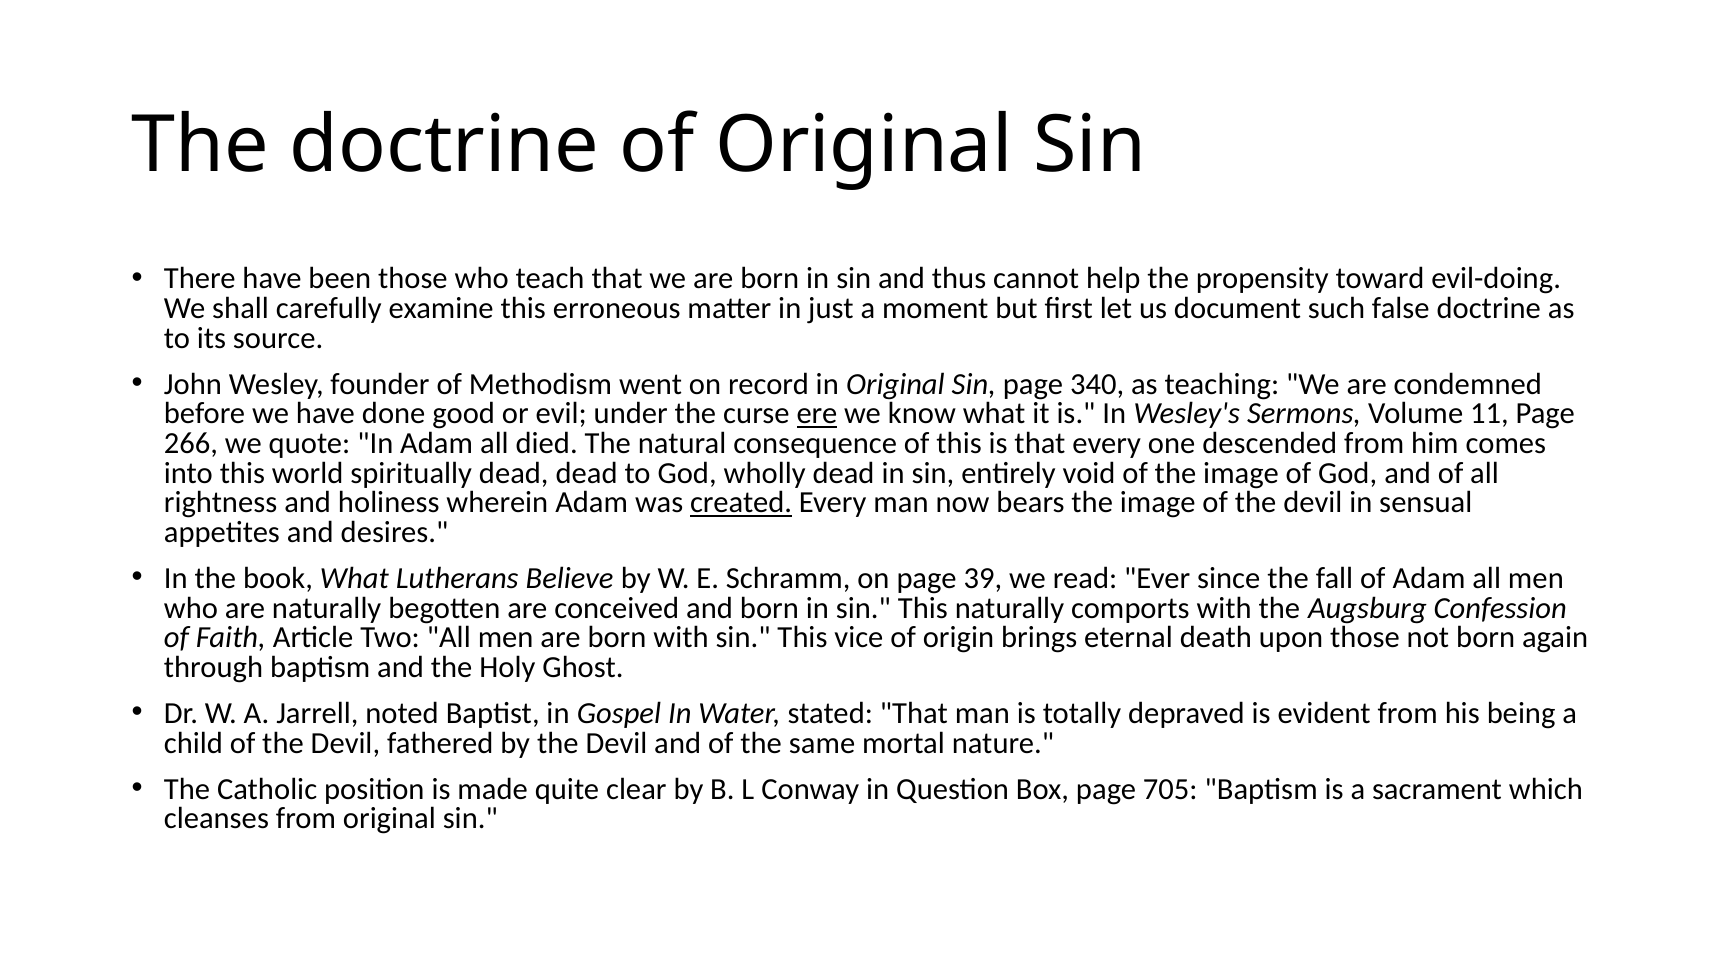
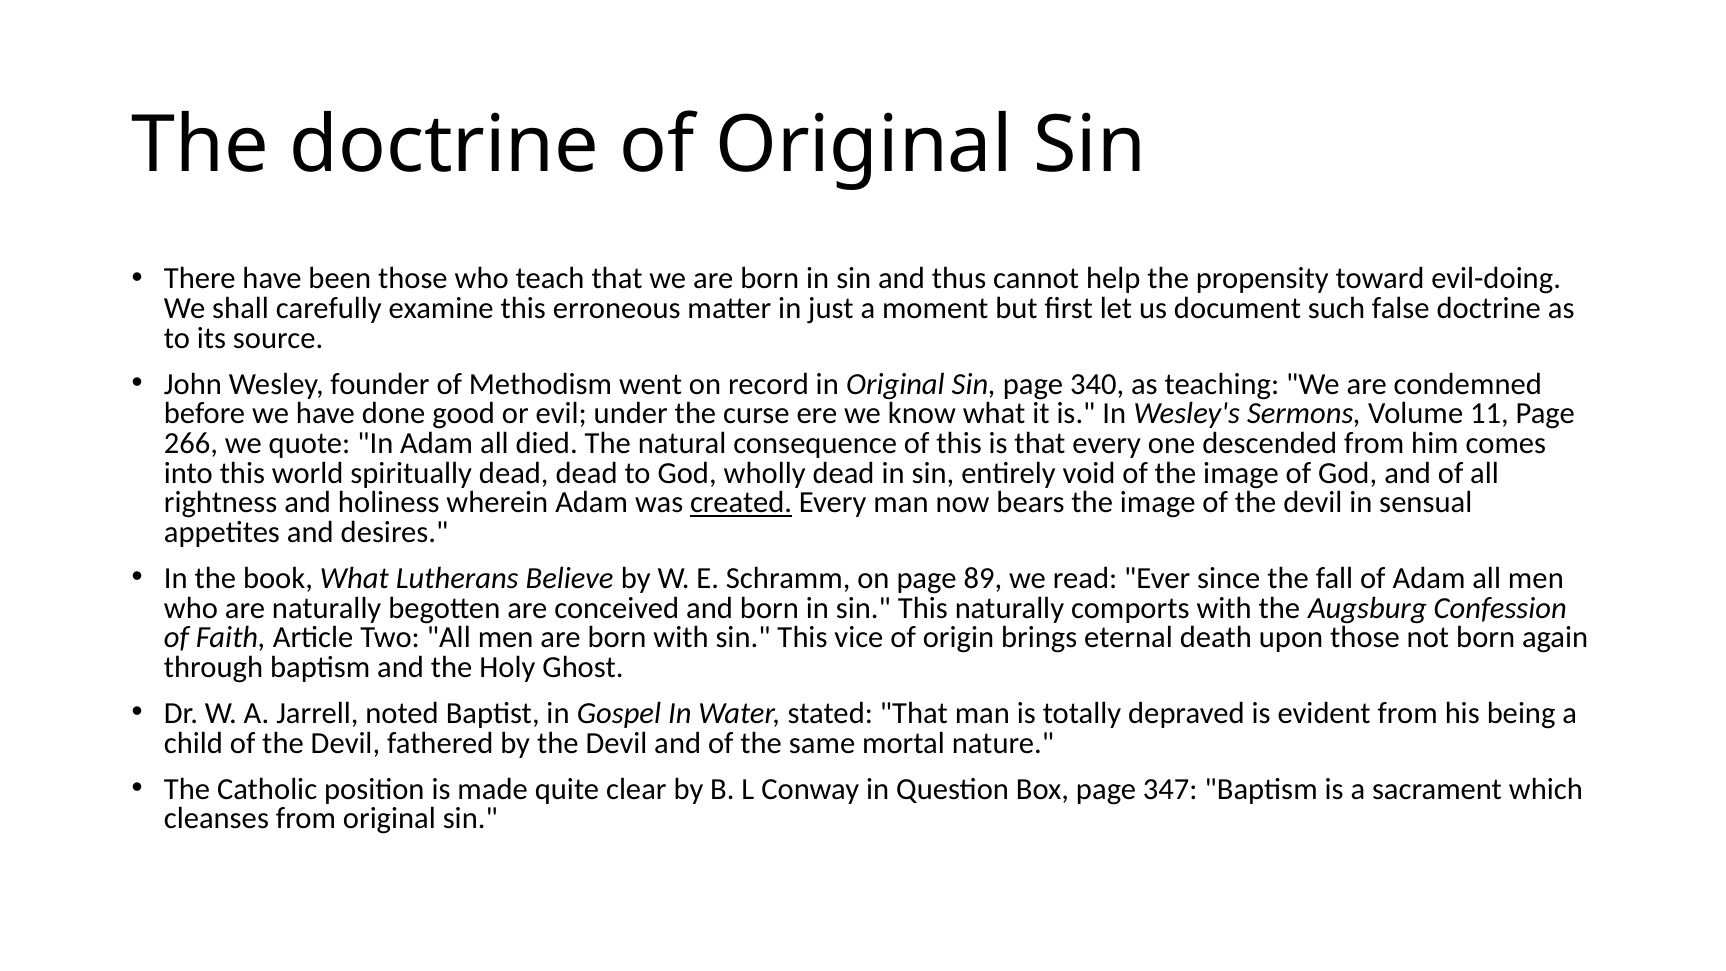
ere underline: present -> none (817, 414)
39: 39 -> 89 (983, 578)
705: 705 -> 347 (1170, 789)
